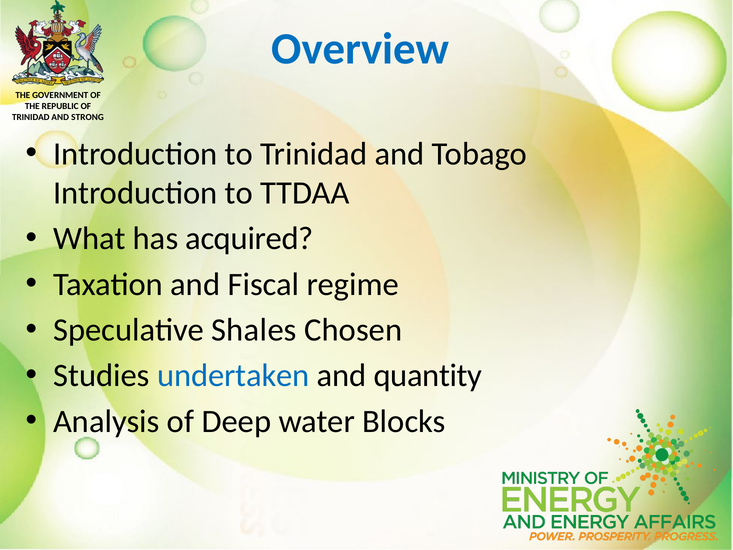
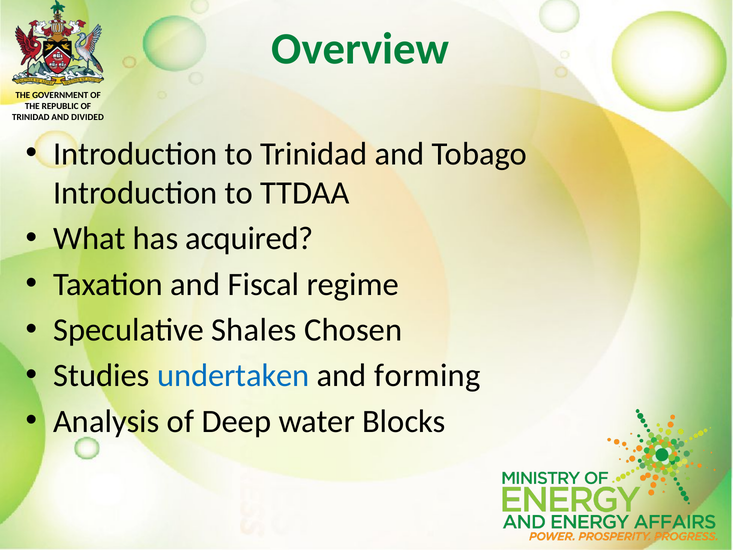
Overview colour: blue -> green (360, 49)
STRONG: STRONG -> DIVIDED (88, 117)
quantity: quantity -> forming (428, 376)
